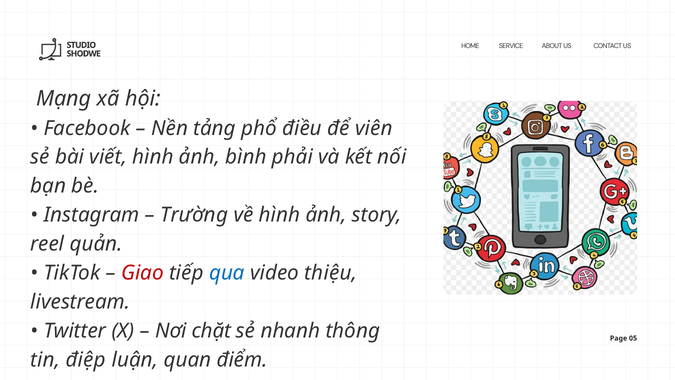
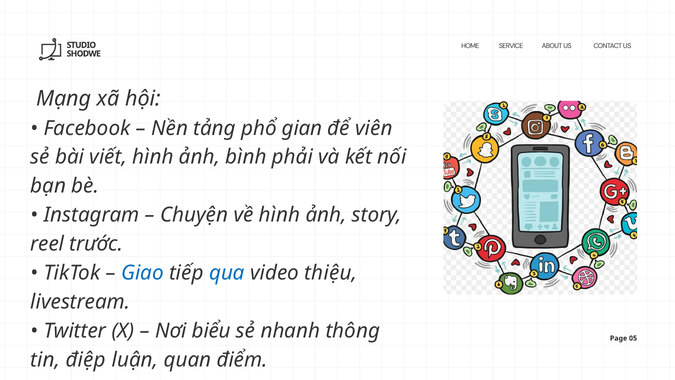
điều: điều -> gian (302, 128)
Trường: Trường -> Chuyện (194, 215)
quản: quản -> trước (96, 244)
Giao colour: red -> blue (142, 273)
chặt: chặt -> biểu (211, 331)
